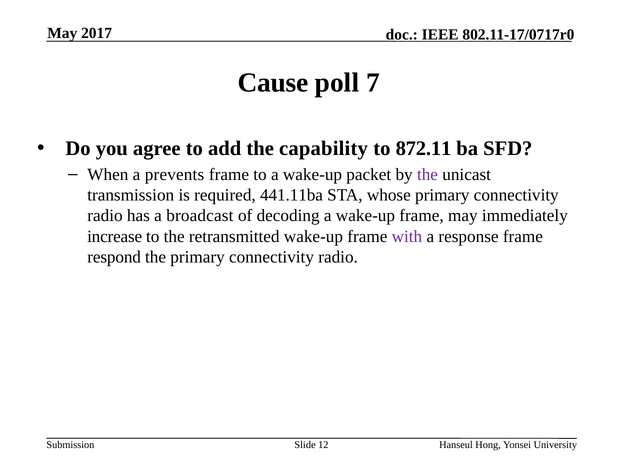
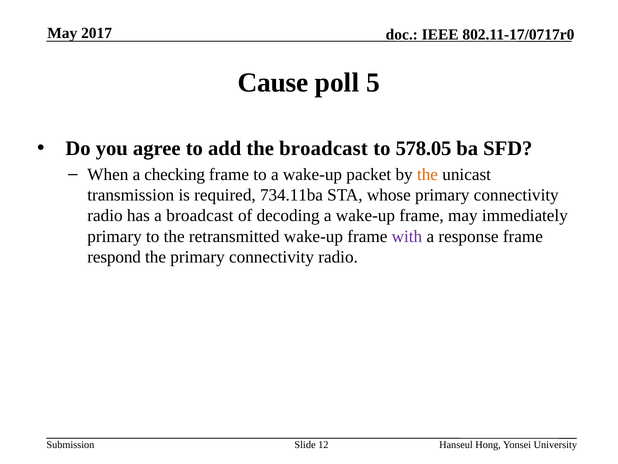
7: 7 -> 5 (373, 82)
the capability: capability -> broadcast (324, 148)
872.11: 872.11 -> 578.05 (423, 148)
prevents: prevents -> checking (175, 174)
the colour: purple -> orange (428, 174)
441.11ba: 441.11ba -> 734.11ba (292, 195)
increase: increase -> primary (115, 236)
